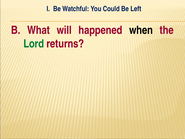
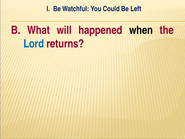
Lord colour: green -> blue (34, 44)
